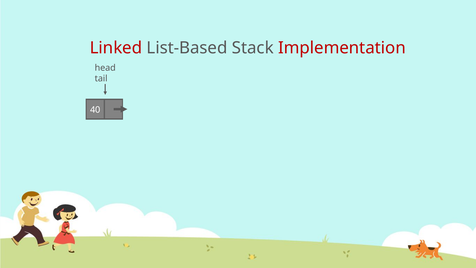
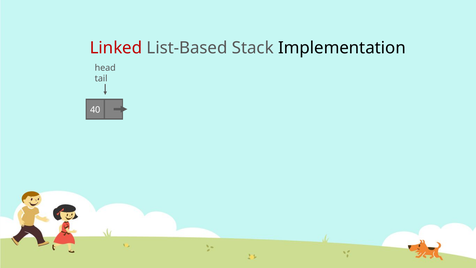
Implementation colour: red -> black (342, 48)
